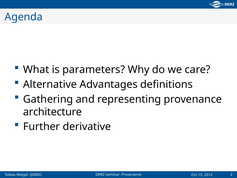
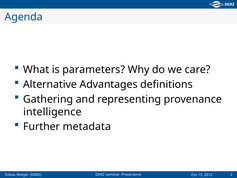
architecture: architecture -> intelligence (52, 112)
derivative: derivative -> metadata (87, 126)
